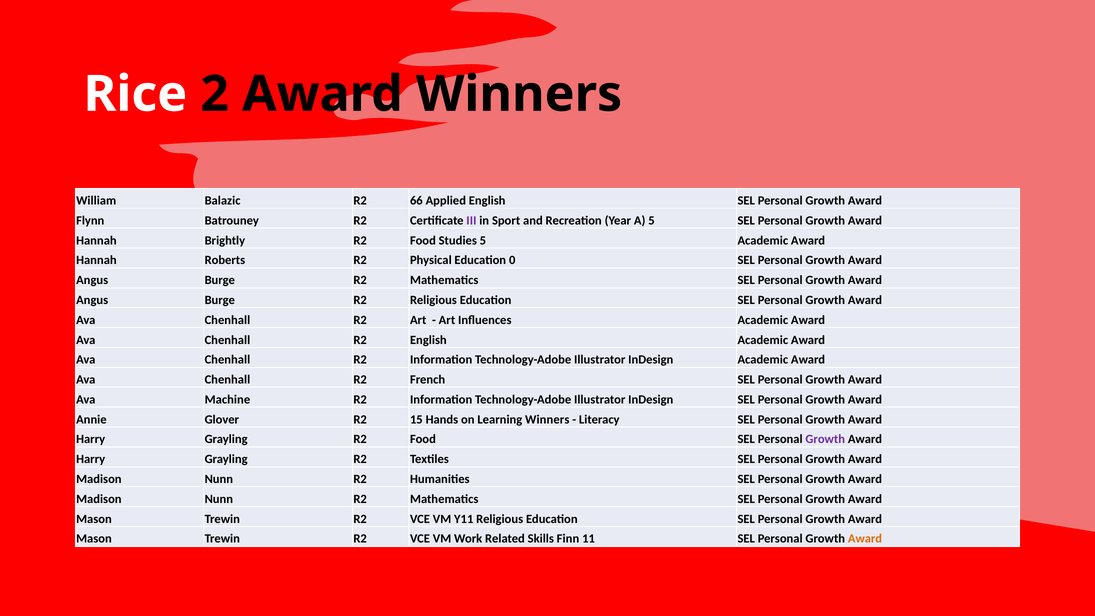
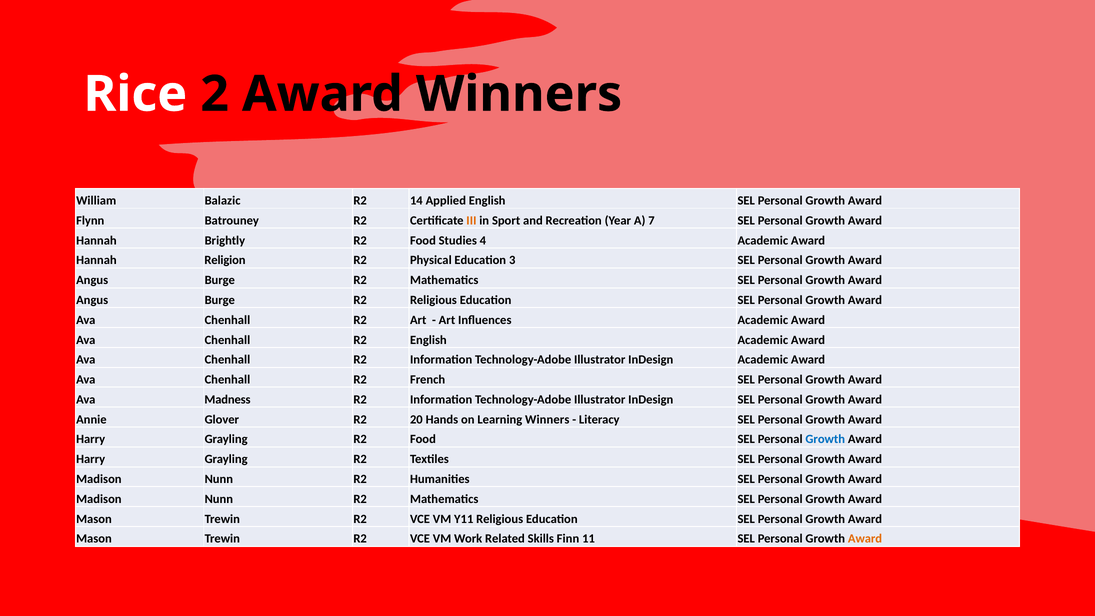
66: 66 -> 14 (416, 201)
III colour: purple -> orange (471, 221)
A 5: 5 -> 7 (651, 221)
Studies 5: 5 -> 4 (483, 240)
Roberts: Roberts -> Religion (225, 260)
0: 0 -> 3 (512, 260)
Machine: Machine -> Madness (228, 399)
15: 15 -> 20 (416, 419)
Growth colour: purple -> blue (825, 439)
